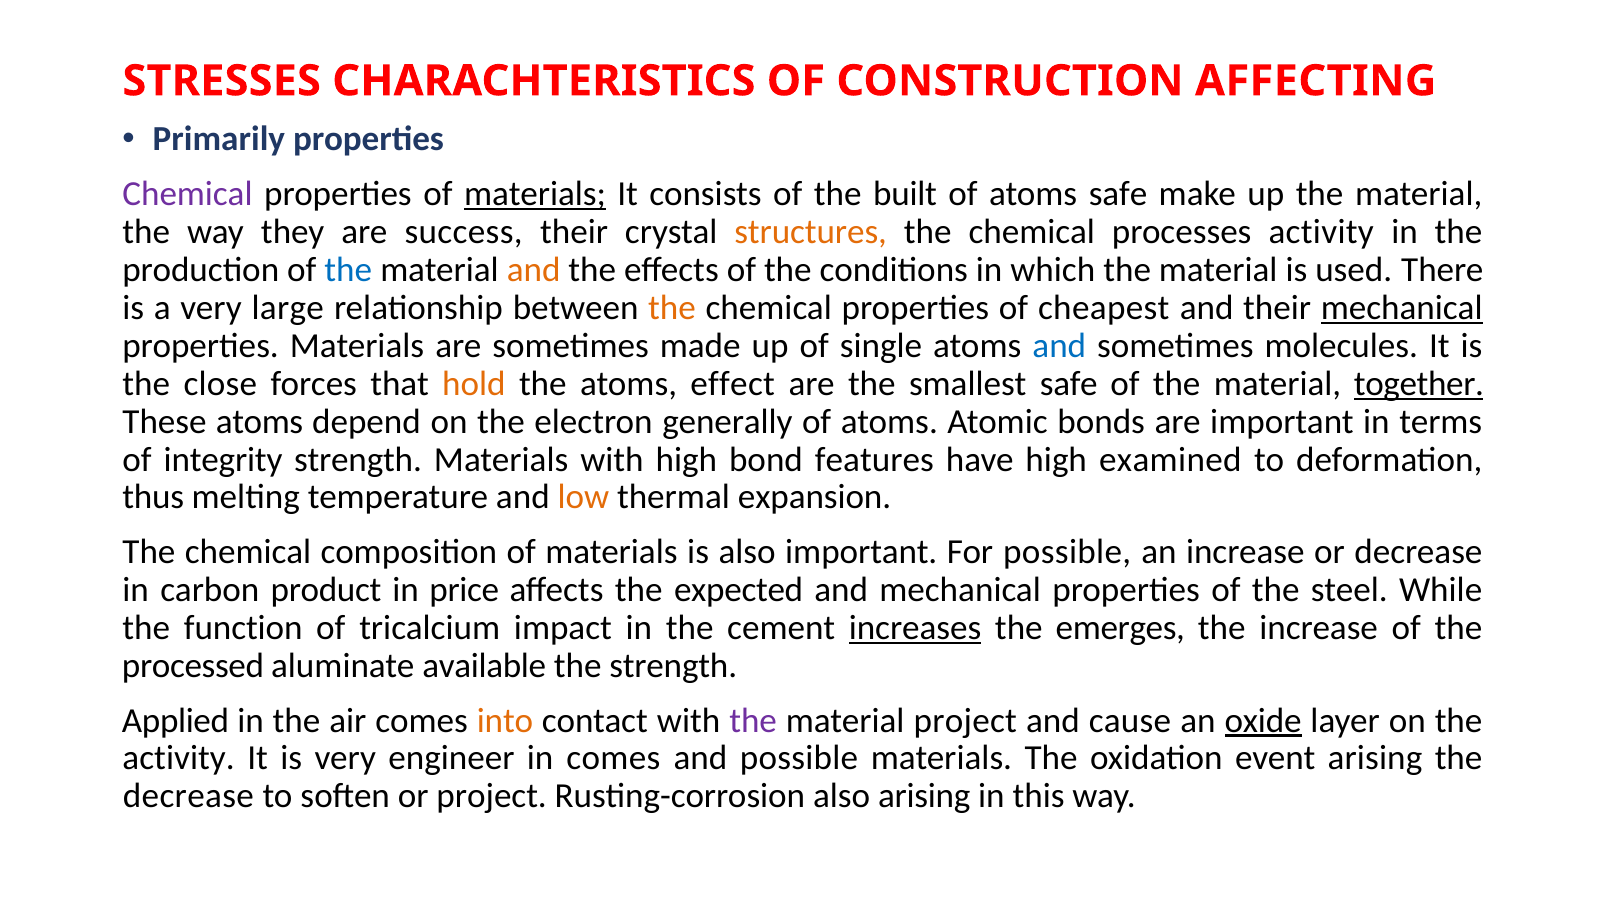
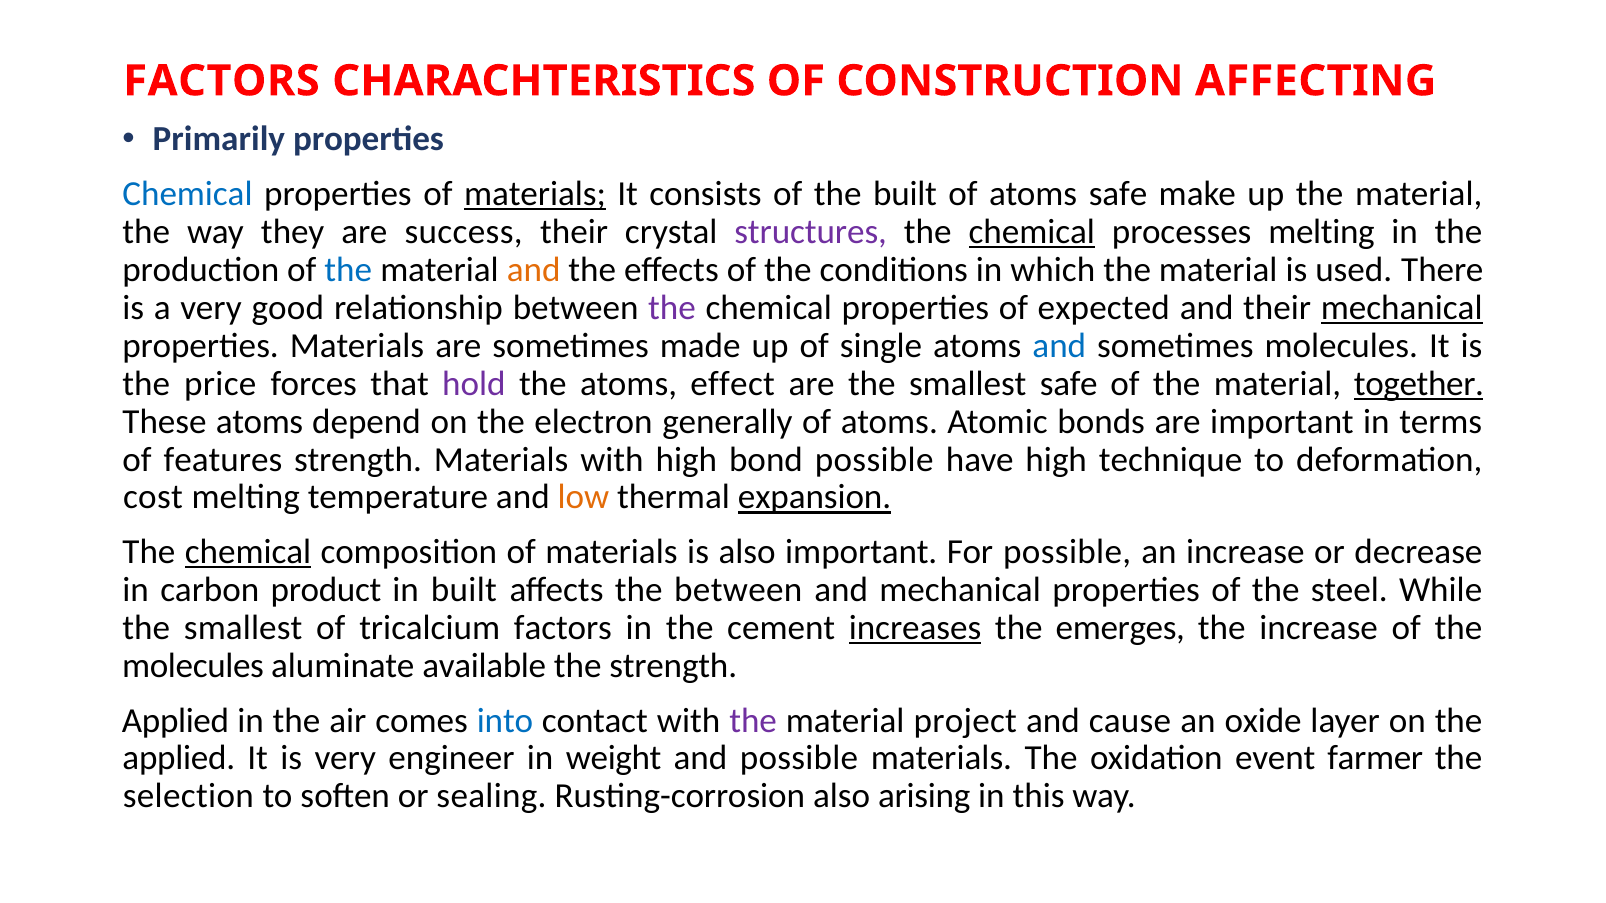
STRESSES: STRESSES -> FACTORS (222, 81)
Chemical colour: purple -> blue (188, 194)
structures colour: orange -> purple (811, 232)
chemical underline: none -> present (1032, 232)
processes activity: activity -> melting (1322, 232)
large: large -> good (288, 308)
the colour: orange -> purple (672, 308)
cheapest: cheapest -> expected (1104, 308)
close: close -> price (220, 384)
hold colour: orange -> purple (474, 384)
integrity: integrity -> features (223, 460)
bond features: features -> possible (874, 460)
examined: examined -> technique (1171, 460)
thus: thus -> cost (153, 498)
expansion underline: none -> present (815, 498)
chemical underline: none -> present (248, 552)
in price: price -> built (464, 590)
the expected: expected -> between (738, 590)
function: function -> smallest (243, 628)
tricalcium impact: impact -> factors (563, 628)
processed: processed -> molecules (193, 666)
into colour: orange -> blue (505, 721)
oxide underline: present -> none (1263, 721)
activity: activity -> applied (179, 759)
in comes: comes -> weight (614, 759)
event arising: arising -> farmer (1375, 759)
decrease: decrease -> selection (188, 797)
or project: project -> sealing (492, 797)
